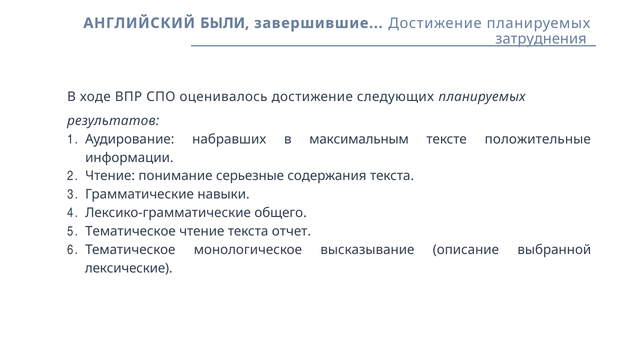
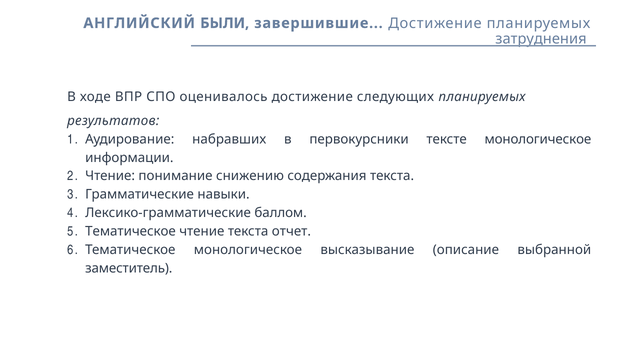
максимальным: максимальным -> первокурсники (359, 139)
тексте положительные: положительные -> монологическое (538, 139)
серьезные: серьезные -> снижению (250, 176)
общего: общего -> баллом (281, 213)
лексические: лексические -> заместитель (129, 268)
